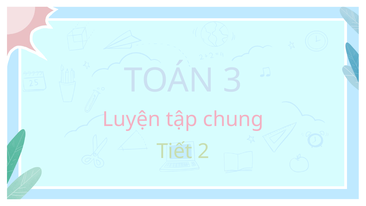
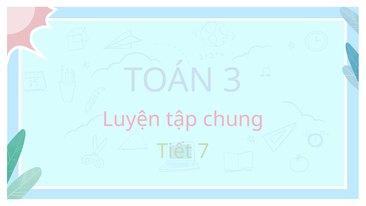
2: 2 -> 7 (204, 151)
